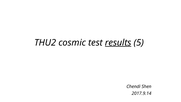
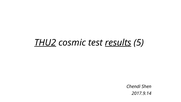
THU2 underline: none -> present (45, 43)
